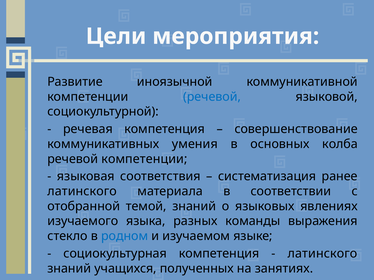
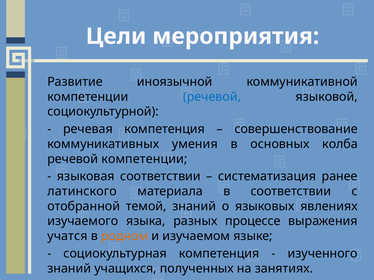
языковая соответствия: соответствия -> соответствии (160, 177)
команды: команды -> процессе (253, 222)
стекло: стекло -> учатся (67, 236)
родном colour: blue -> orange (125, 236)
латинского: латинского -> изученного (323, 254)
